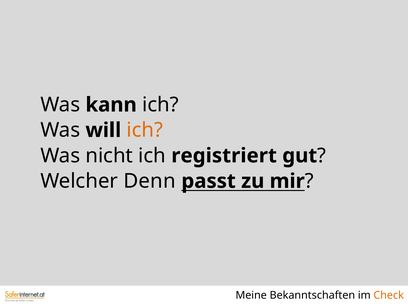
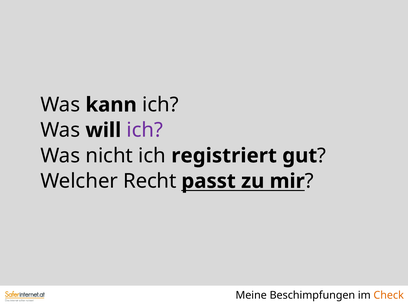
ich colour: orange -> purple (145, 130)
Denn: Denn -> Recht (150, 181)
Bekanntschaften: Bekanntschaften -> Beschimpfungen (312, 295)
